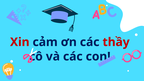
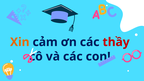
Xin colour: red -> orange (20, 42)
